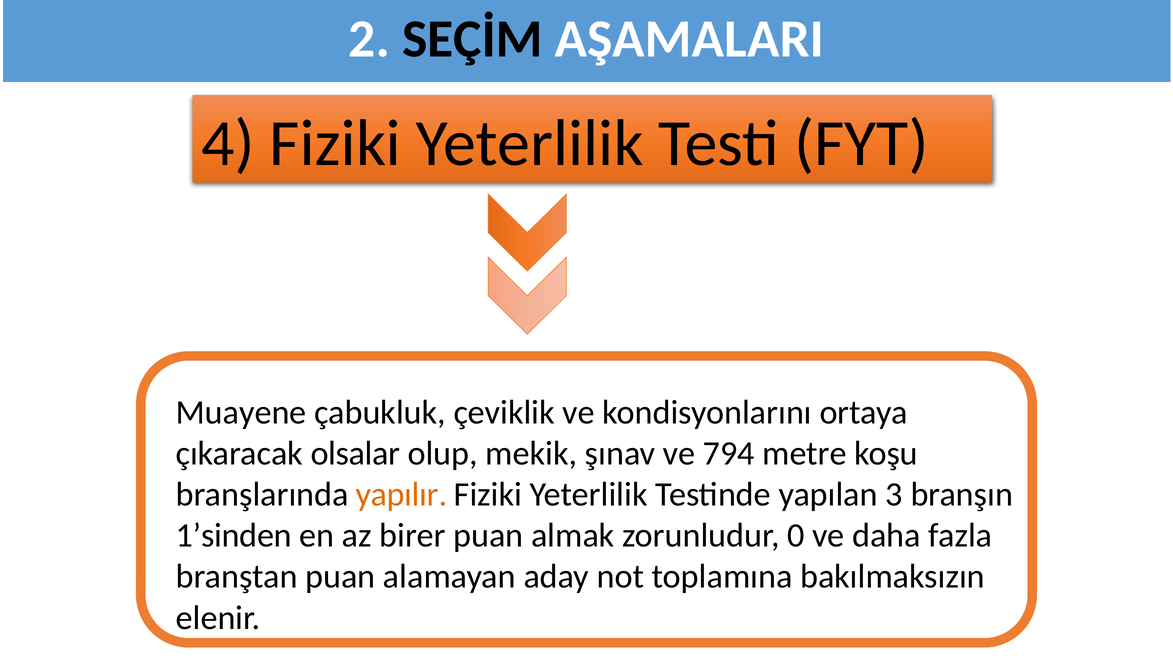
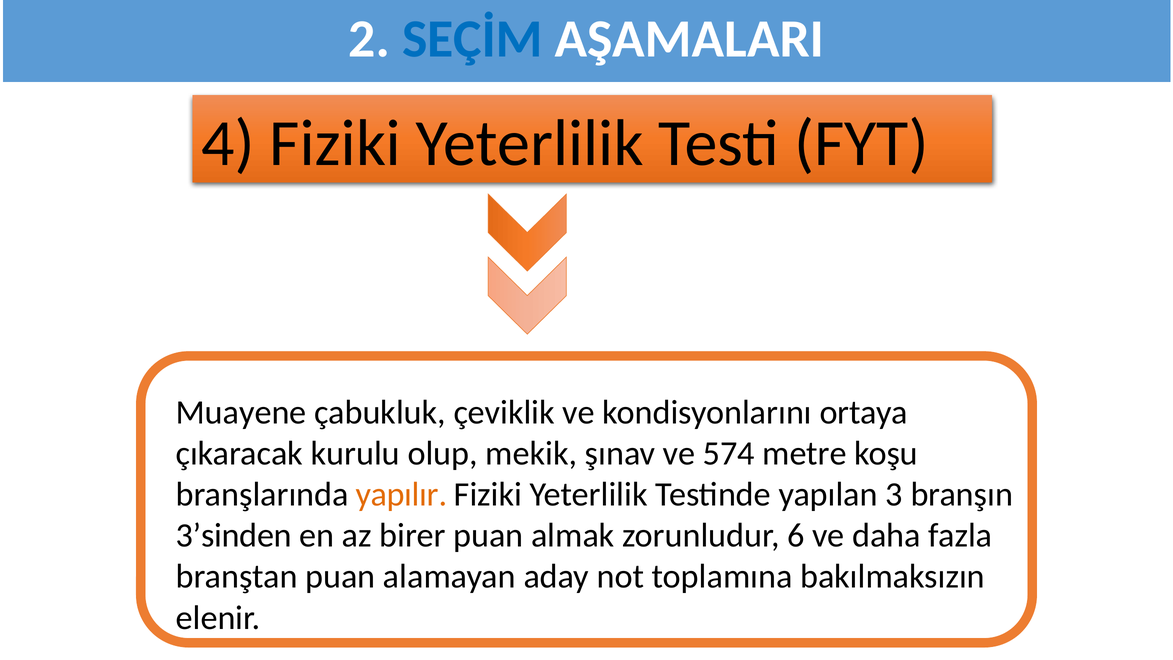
SEÇİM colour: black -> blue (473, 39)
olsalar: olsalar -> kurulu (355, 453)
794: 794 -> 574 (729, 453)
1’sinden: 1’sinden -> 3’sinden (234, 535)
0: 0 -> 6 (796, 535)
